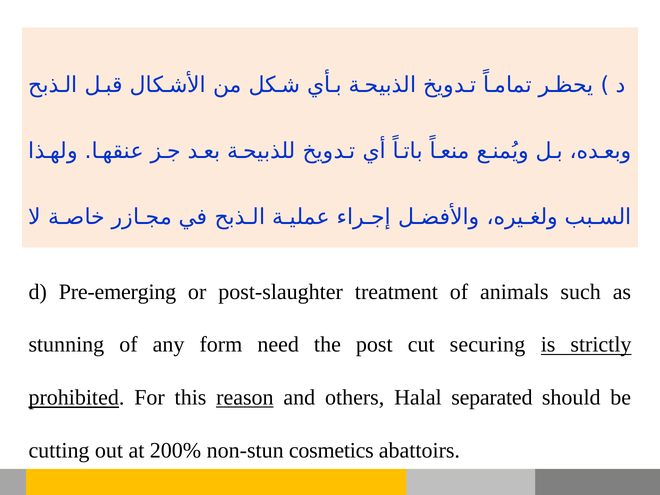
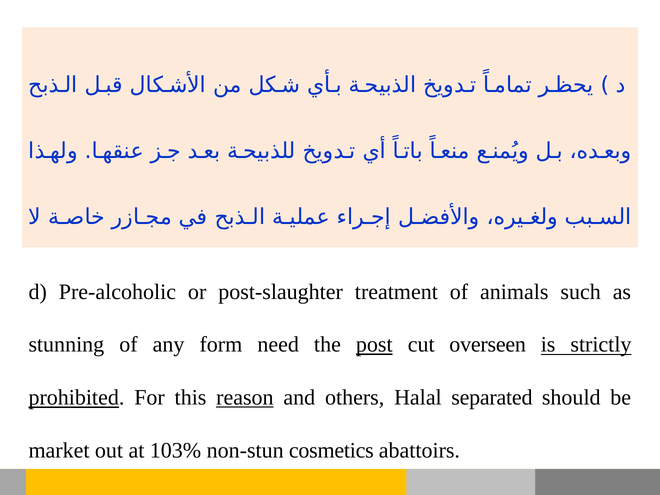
Pre-emerging: Pre-emerging -> Pre-alcoholic (117, 292)
post underline: none -> present (374, 345)
securing: securing -> overseen (488, 345)
cutting: cutting -> market (59, 450)
200%: 200% -> 103% (176, 450)
